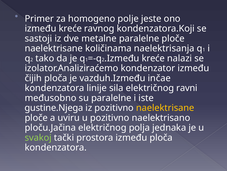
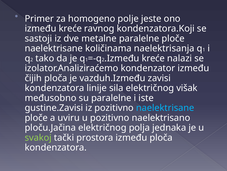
inčae: inčae -> zavisi (159, 78)
ravni: ravni -> višak (187, 88)
gustine.Njega: gustine.Njega -> gustine.Zavisi (54, 107)
naelektrisane colour: yellow -> light blue (165, 107)
